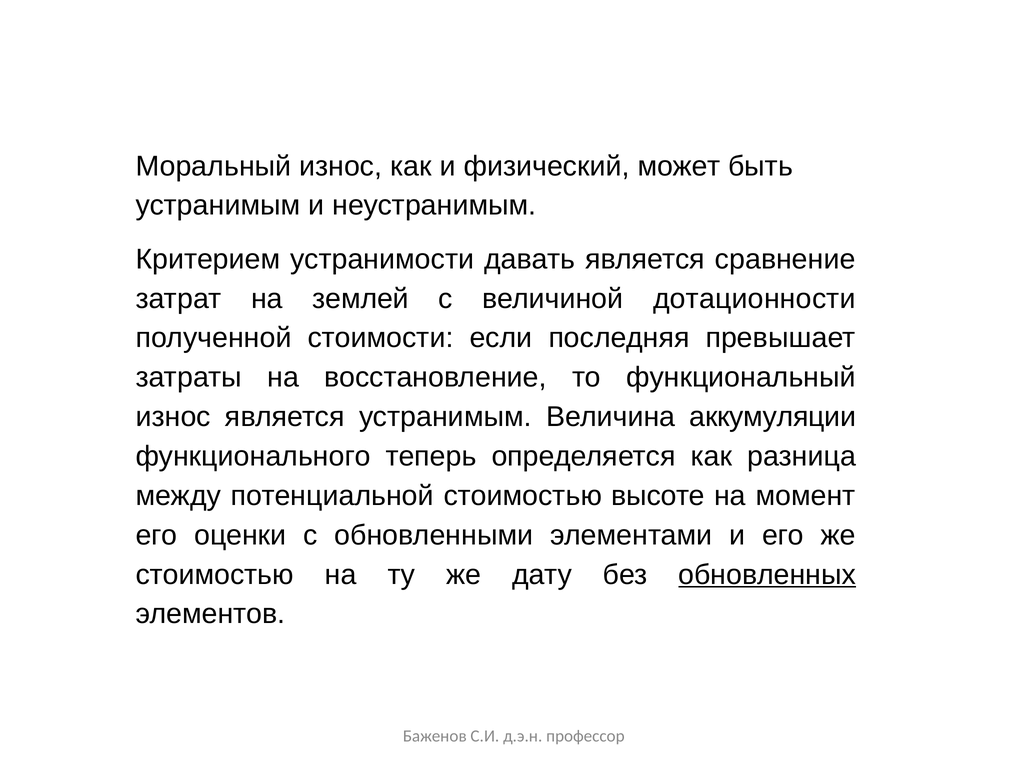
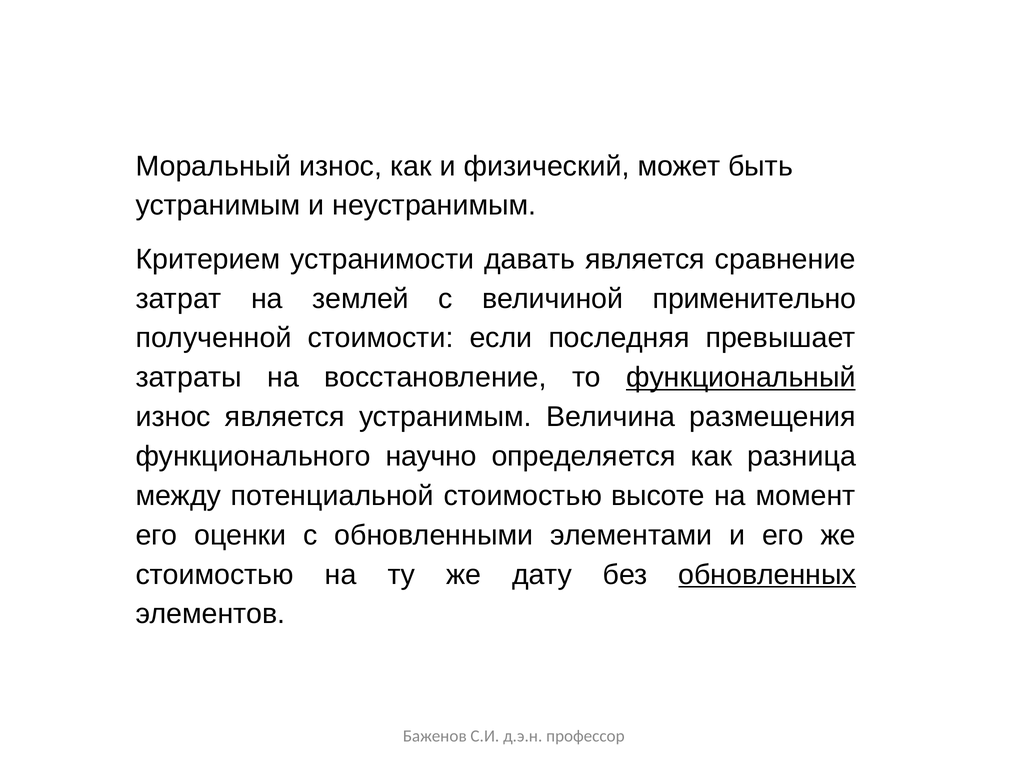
дотационности: дотационности -> применительно (755, 299)
функциональный underline: none -> present (741, 377)
аккумуляции: аккумуляции -> размещения (773, 417)
теперь: теперь -> научно (431, 456)
